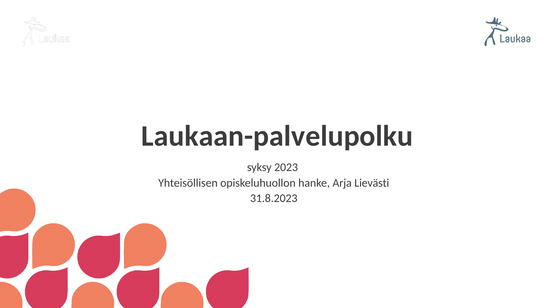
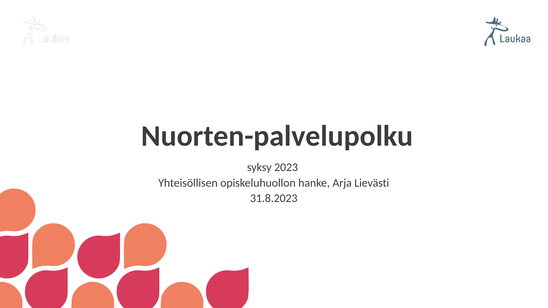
Laukaan-palvelupolku: Laukaan-palvelupolku -> Nuorten-palvelupolku (277, 136)
